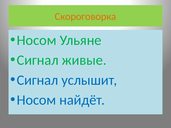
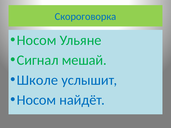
Скороговорка colour: orange -> blue (85, 17)
живые: живые -> мешай (84, 60)
Сигнал: Сигнал -> Школе (37, 80)
